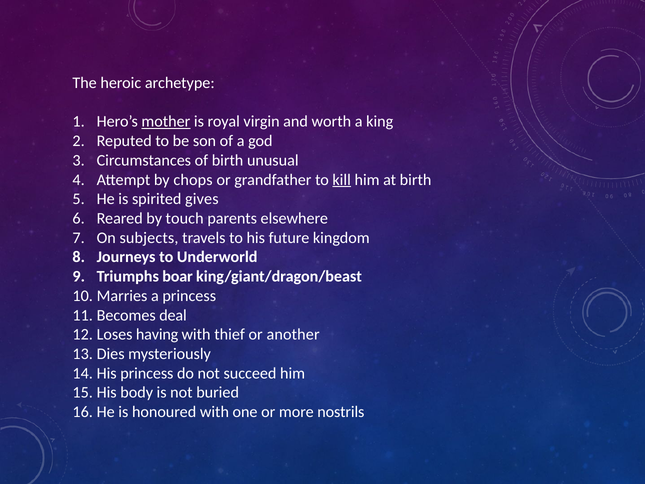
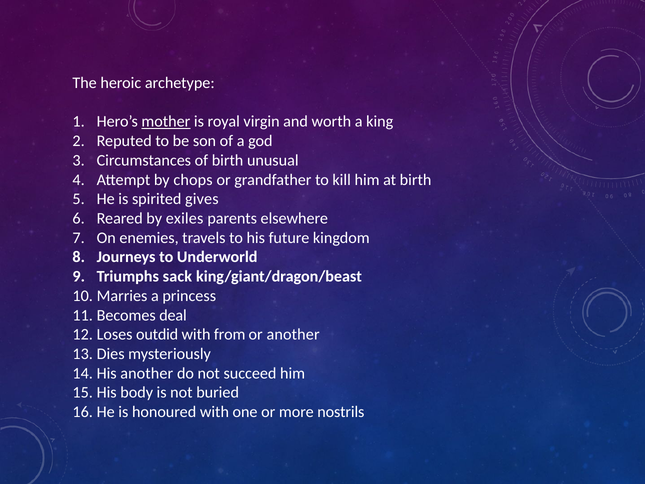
kill underline: present -> none (342, 180)
touch: touch -> exiles (185, 218)
subjects: subjects -> enemies (149, 238)
boar: boar -> sack (177, 276)
having: having -> outdid (157, 334)
thief: thief -> from (230, 334)
princess: princess -> another (147, 373)
